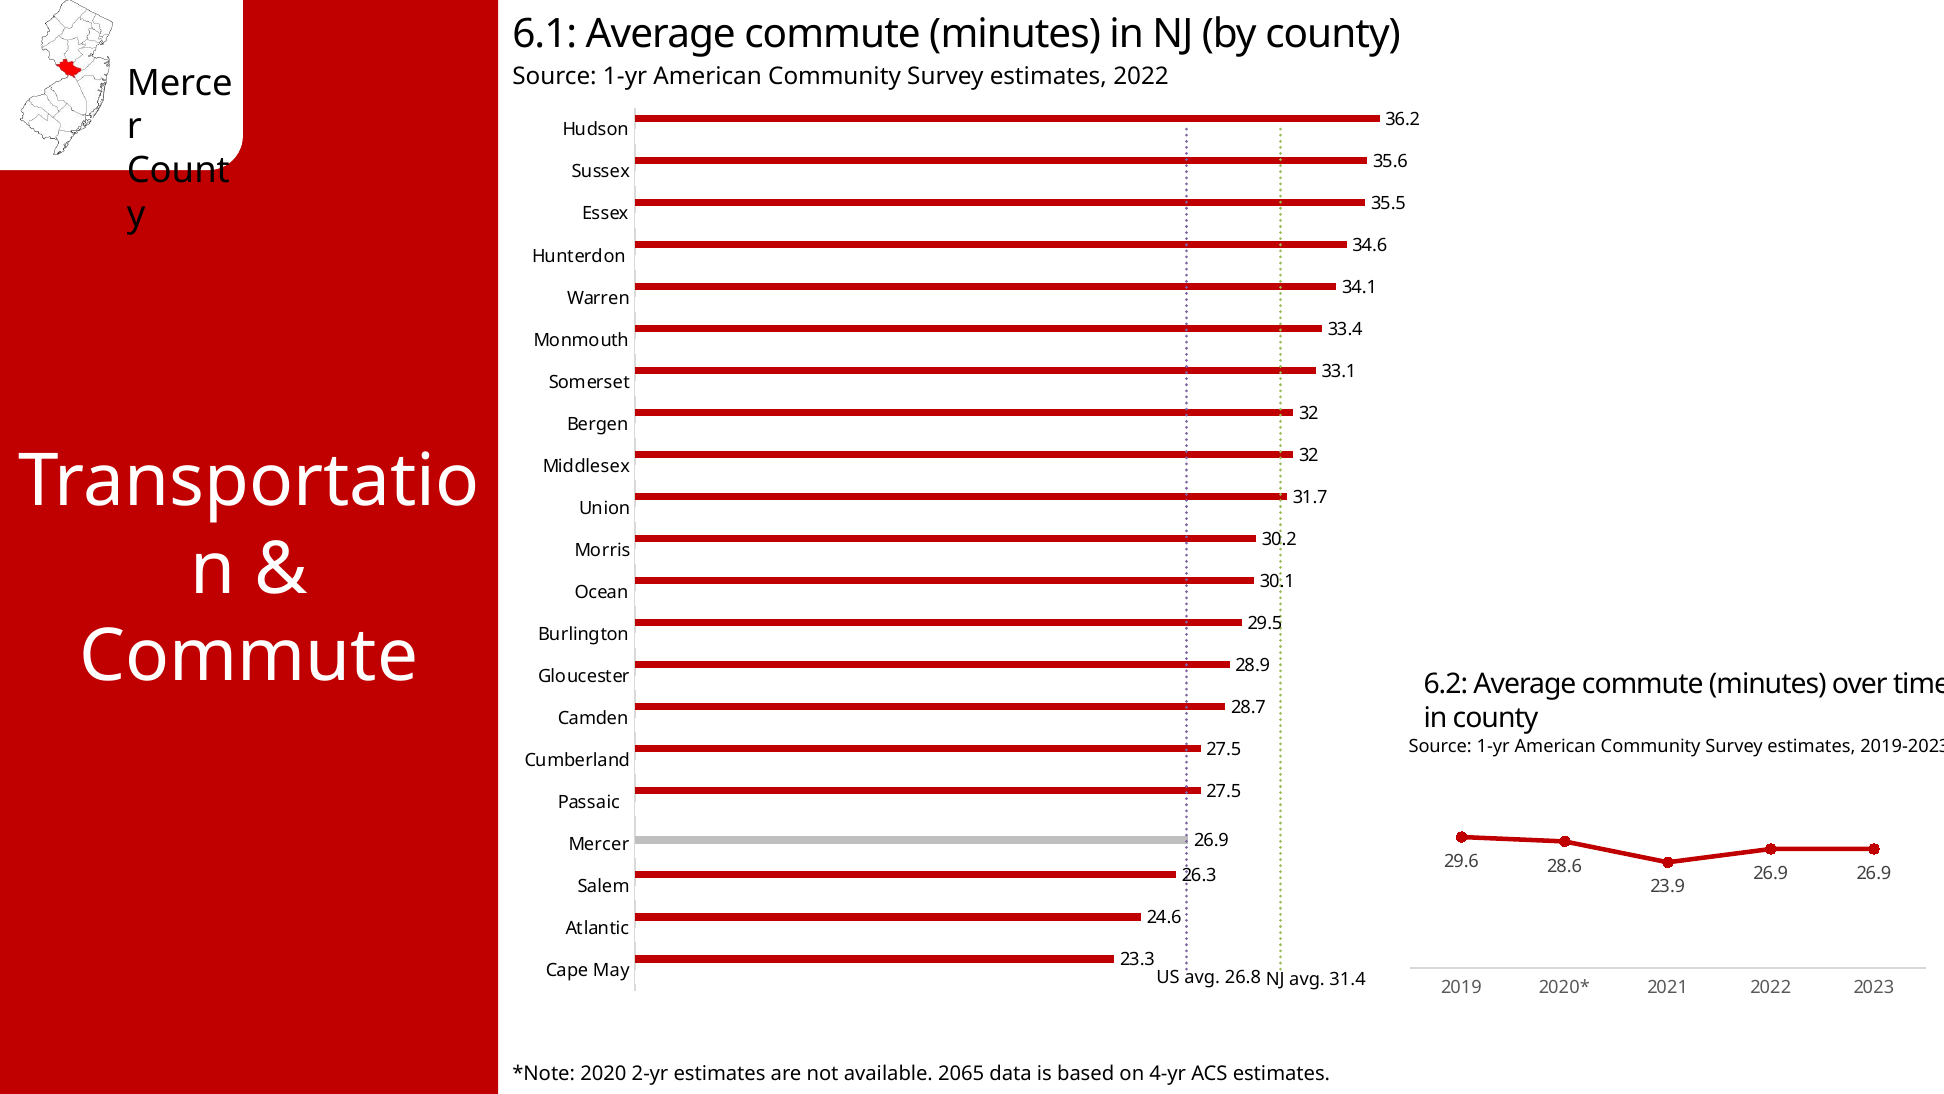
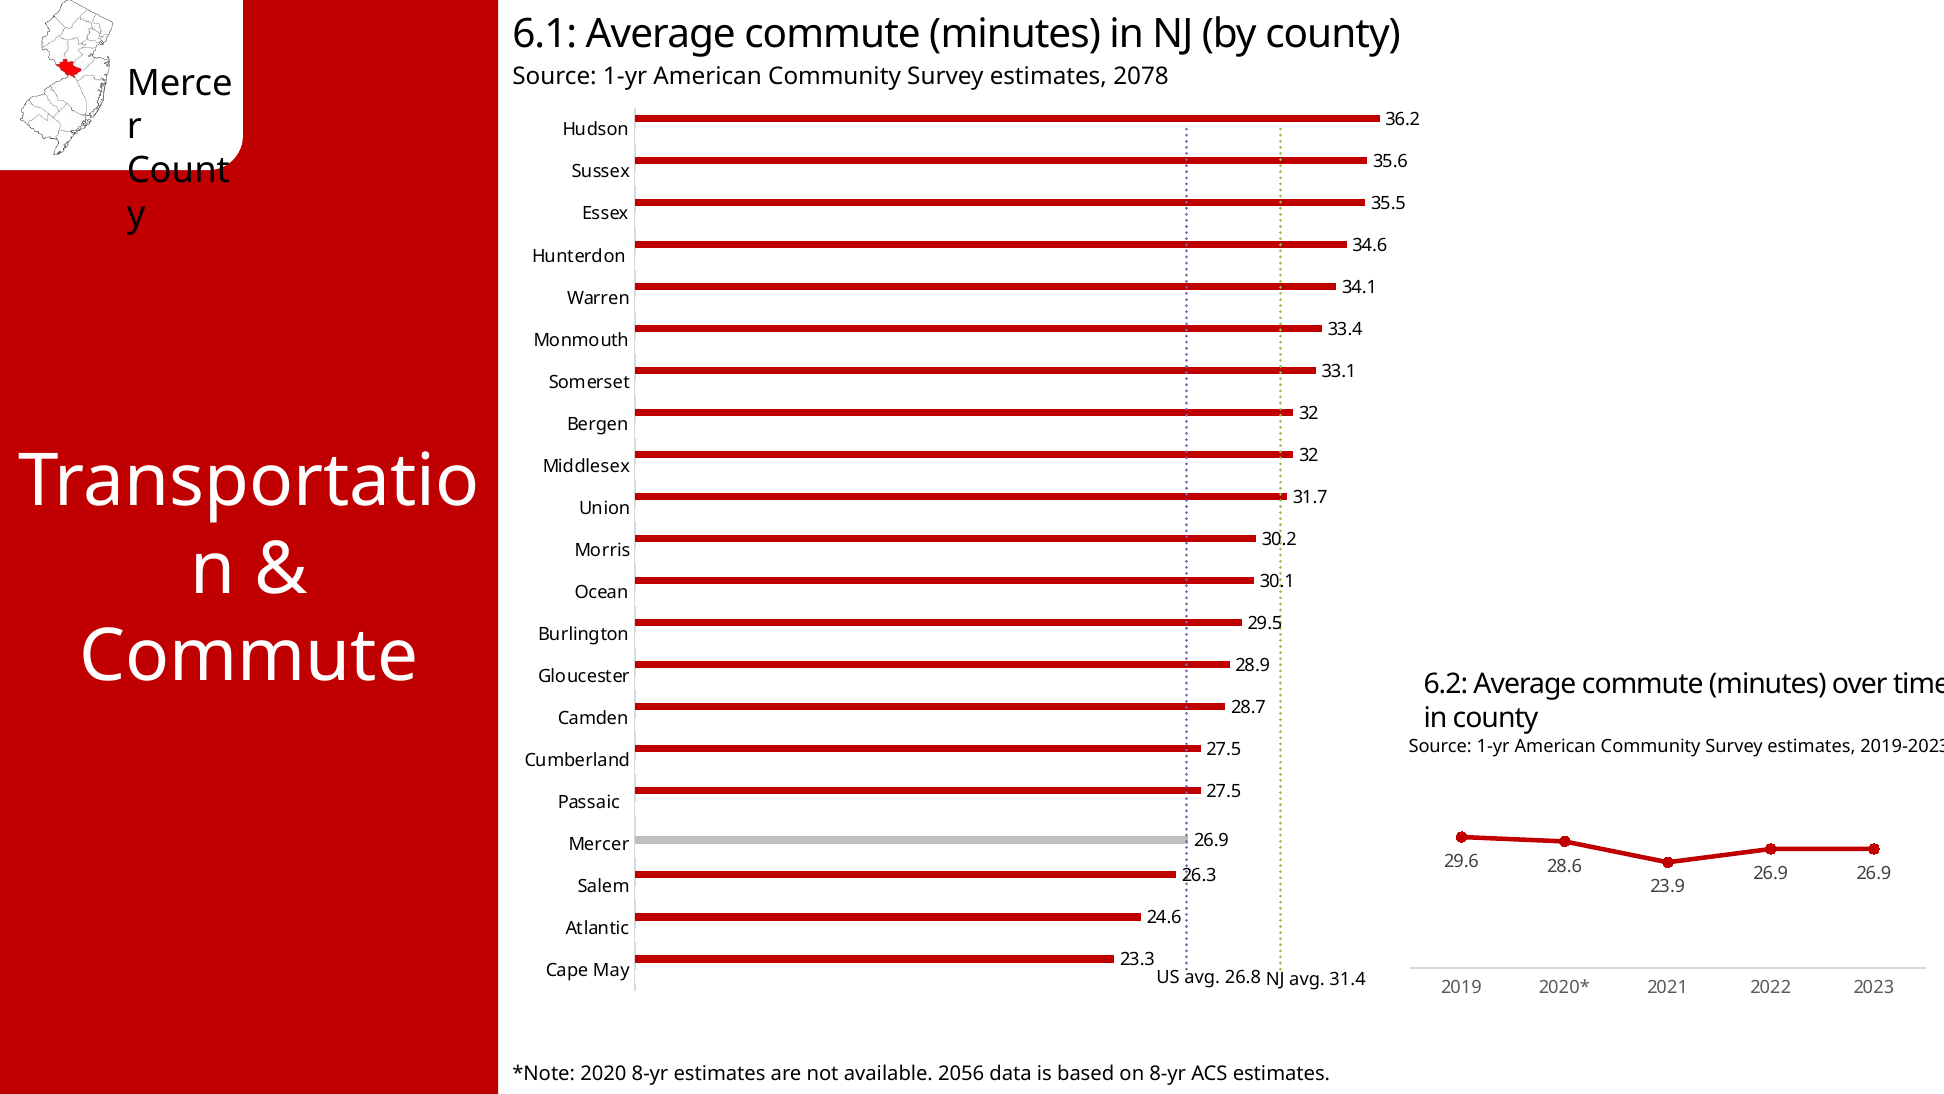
estimates 2022: 2022 -> 2078 (1141, 76)
2020 2-yr: 2-yr -> 8-yr (650, 1074)
2065: 2065 -> 2056 (961, 1074)
on 4-yr: 4-yr -> 8-yr (1168, 1074)
